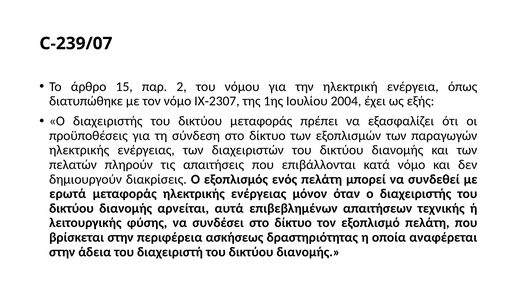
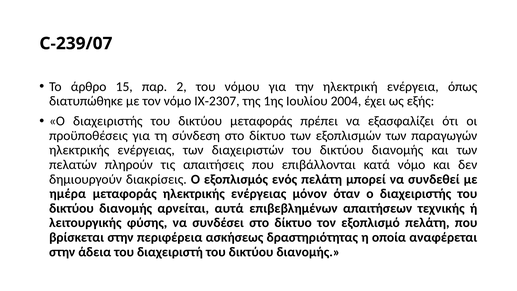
ερωτά: ερωτά -> ημέρα (68, 194)
